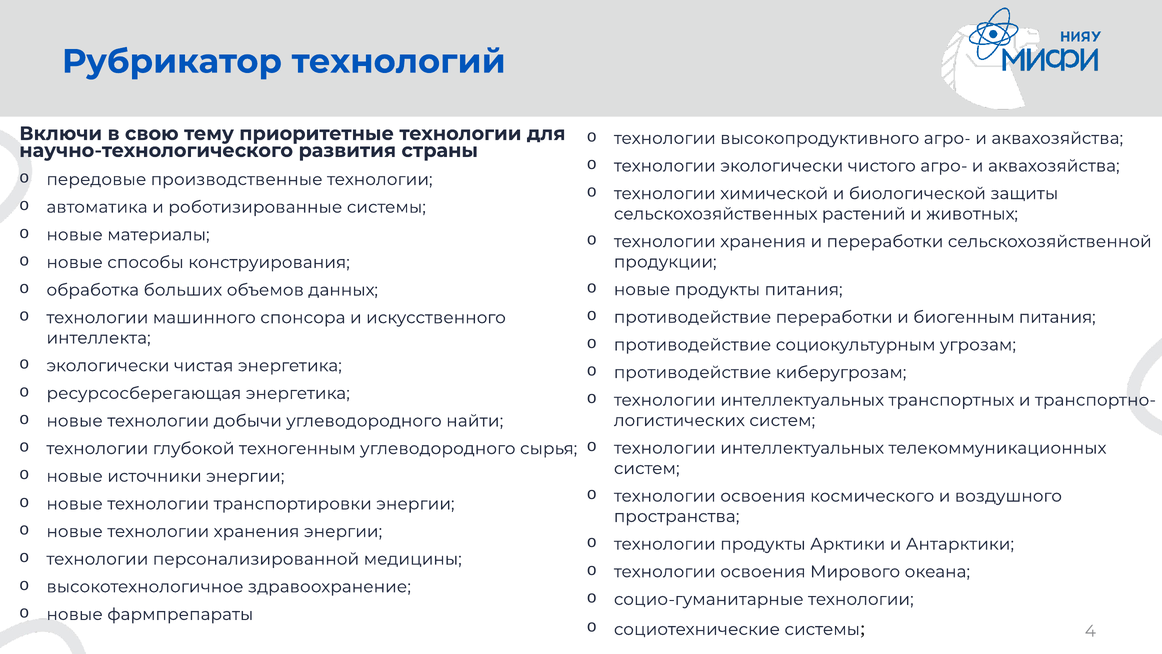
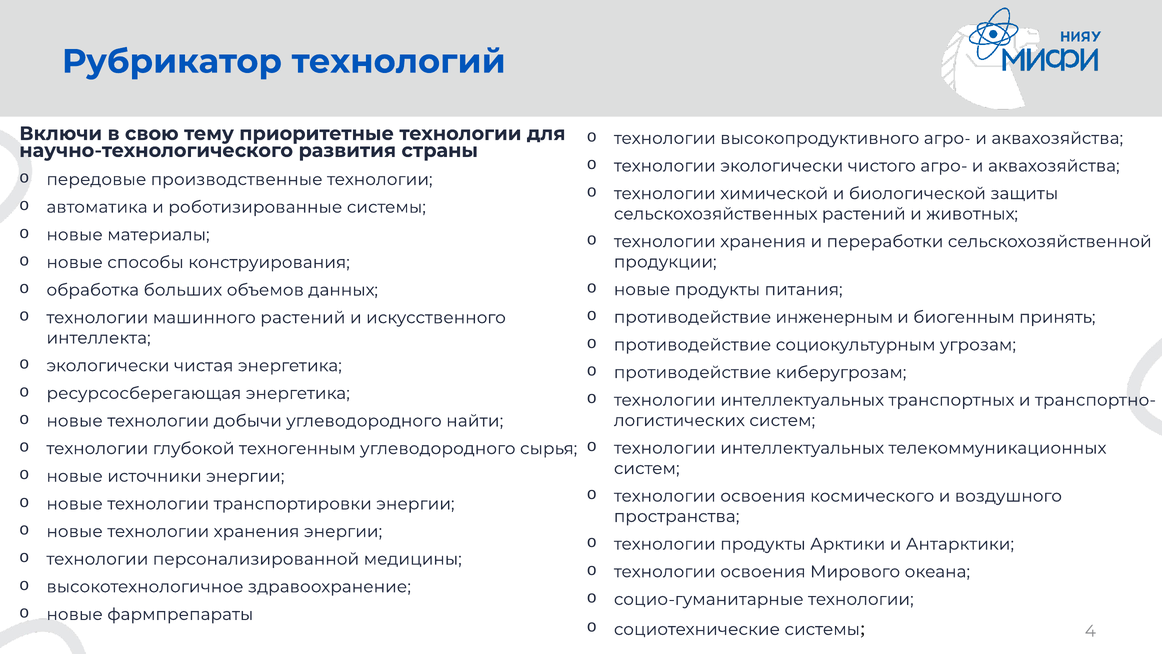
противодействие переработки: переработки -> инженерным (834, 317)
биогенным питания: питания -> принять (1057, 317)
машинного спонсора: спонсора -> растений (303, 317)
